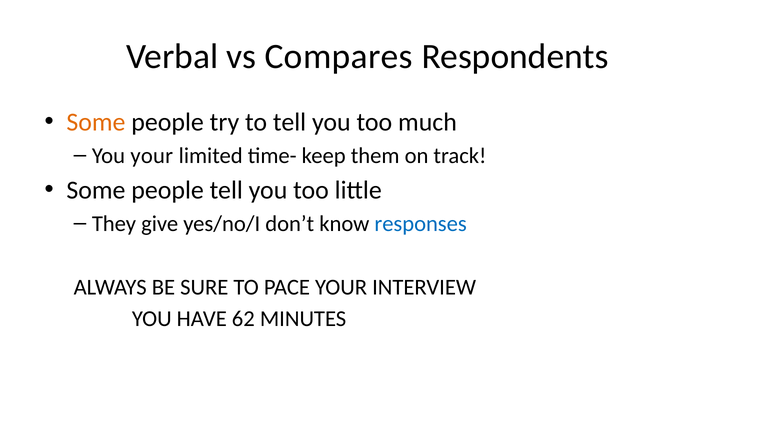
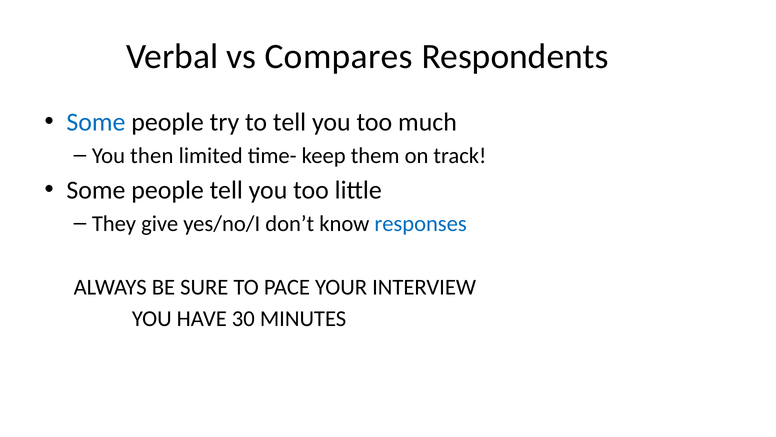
Some colour: orange -> blue (96, 122)
You your: your -> then (152, 156)
62: 62 -> 30 (243, 319)
